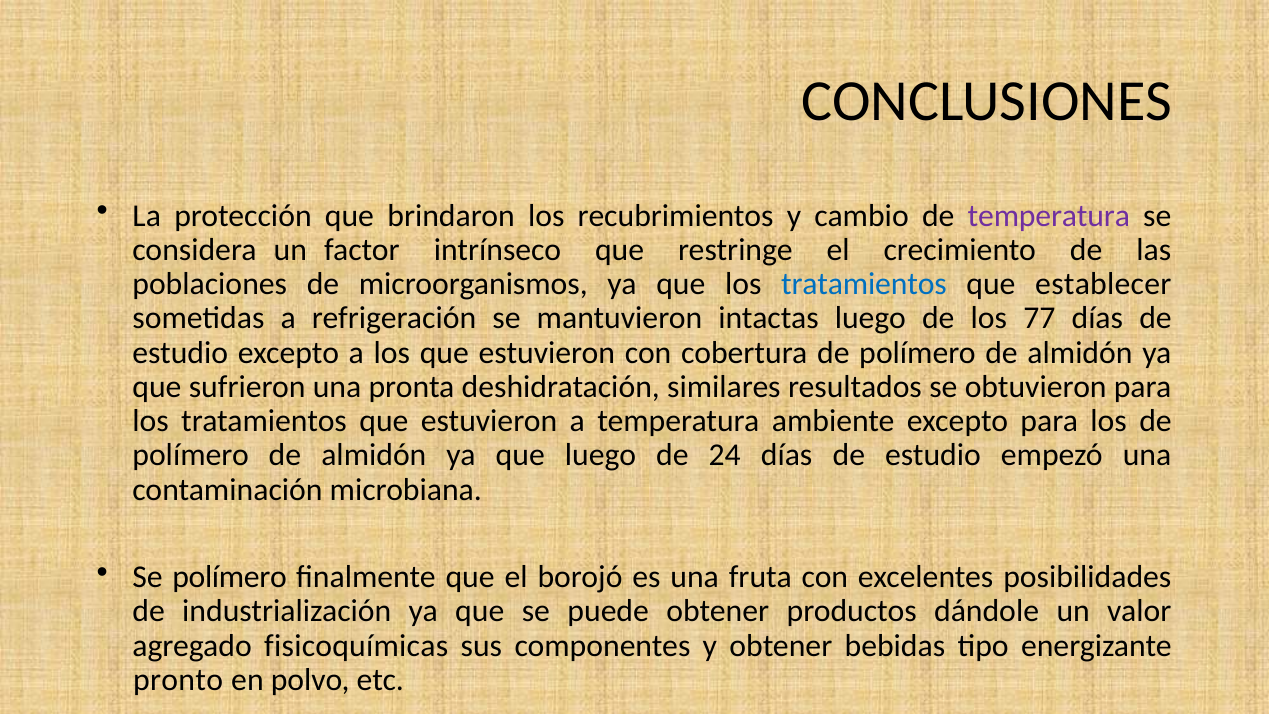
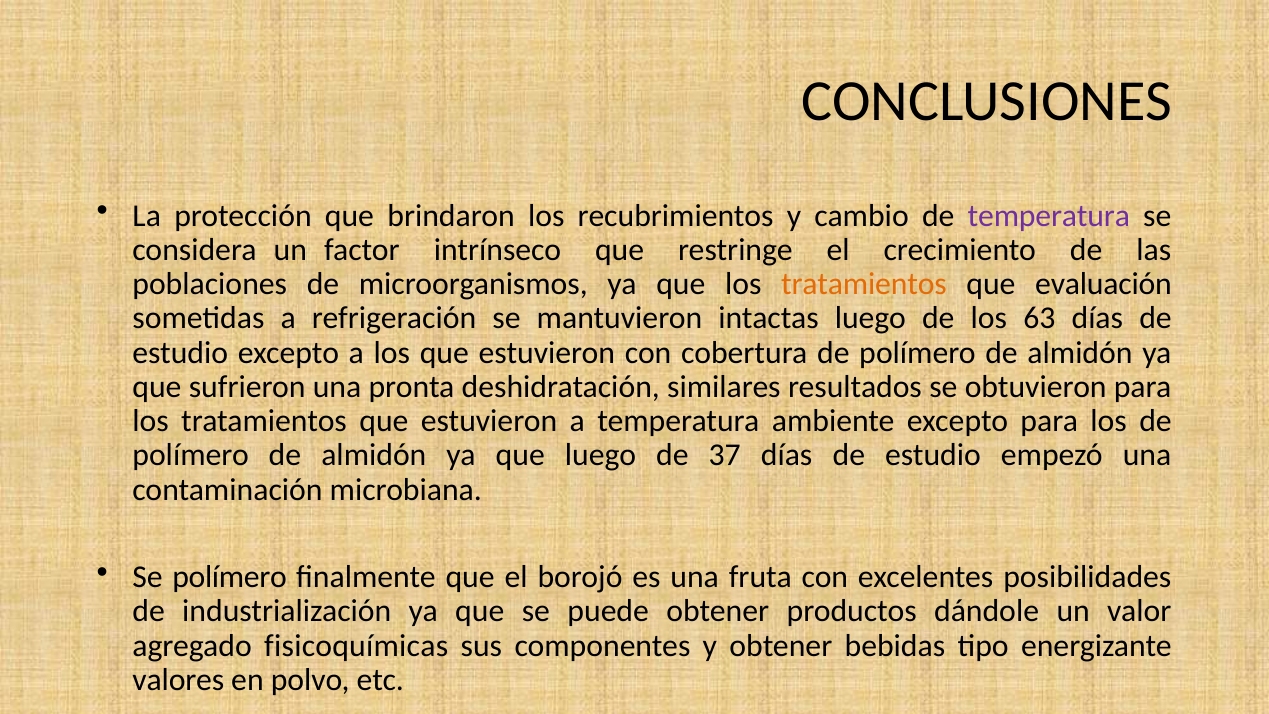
tratamientos colour: blue -> orange (864, 284)
establecer: establecer -> evaluación (1104, 284)
77: 77 -> 63 (1039, 318)
24: 24 -> 37 (725, 455)
pronto: pronto -> valores (178, 680)
